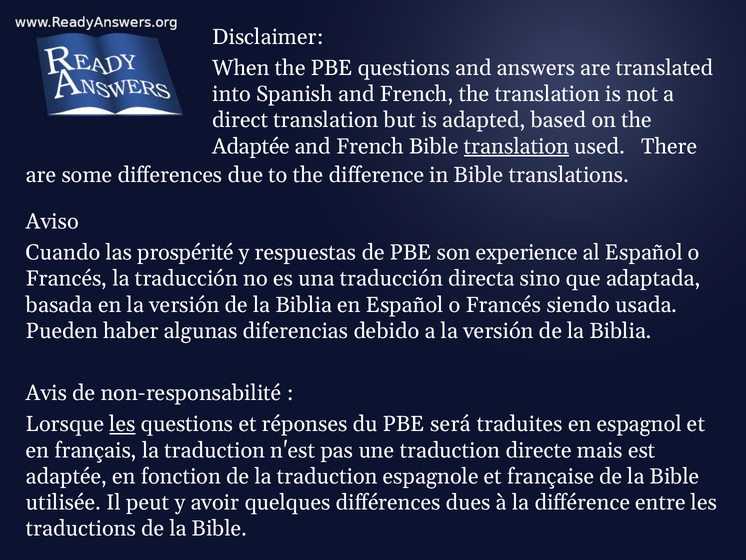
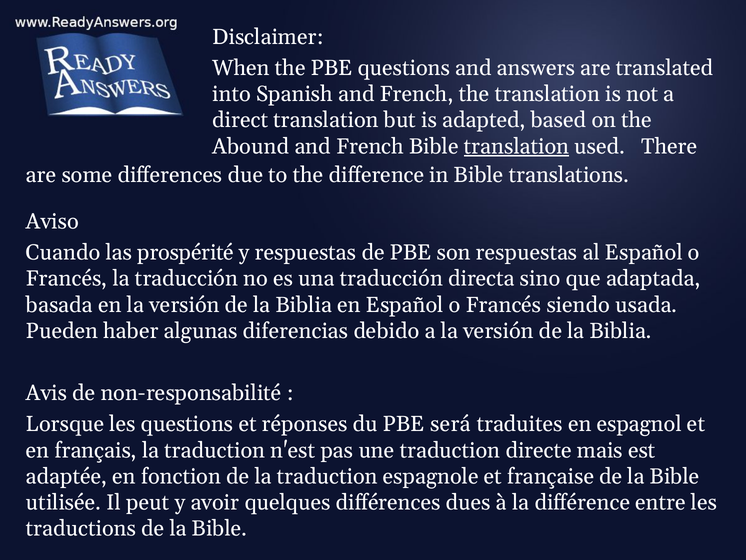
Adaptée: Adaptée -> Abound (251, 146)
son experience: experience -> respuestas (527, 252)
les underline: present -> none (123, 424)
